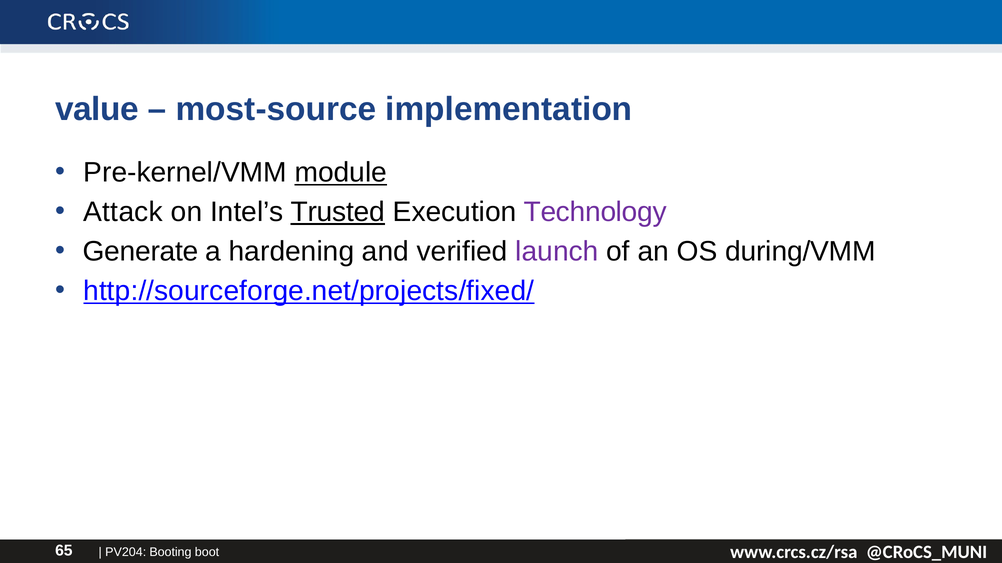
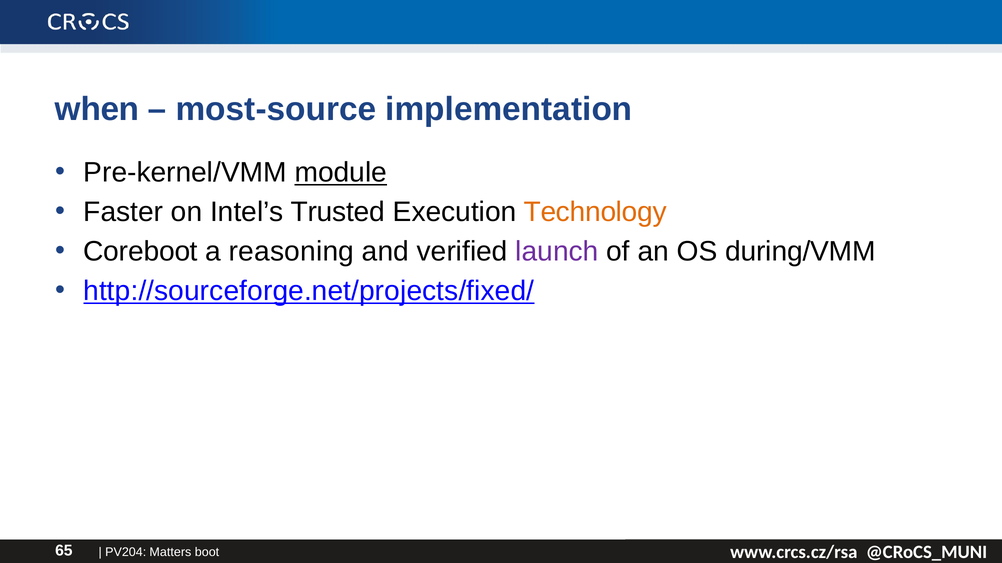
value: value -> when (97, 110)
Attack: Attack -> Faster (123, 212)
Trusted underline: present -> none (338, 212)
Technology colour: purple -> orange (595, 212)
Generate: Generate -> Coreboot (141, 252)
hardening: hardening -> reasoning (291, 252)
Booting: Booting -> Matters (170, 553)
